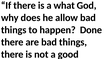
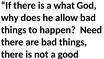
Done: Done -> Need (91, 30)
